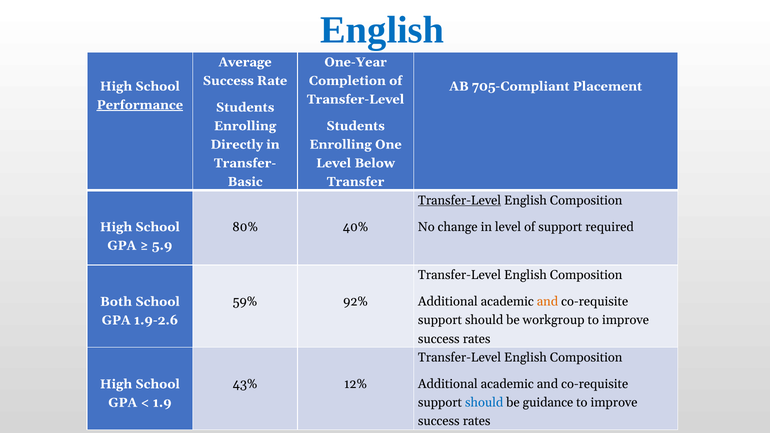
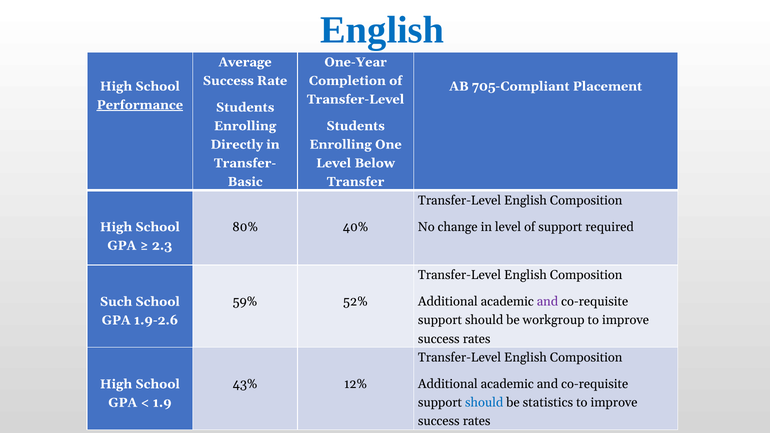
Transfer-Level underline: present -> none (460, 200)
5.9: 5.9 -> 2.3 (162, 246)
Both: Both -> Such (116, 302)
92%: 92% -> 52% (356, 302)
and colour: orange -> purple (547, 302)
guidance: guidance -> statistics (548, 403)
